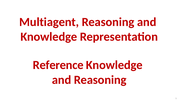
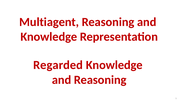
Reference: Reference -> Regarded (58, 65)
